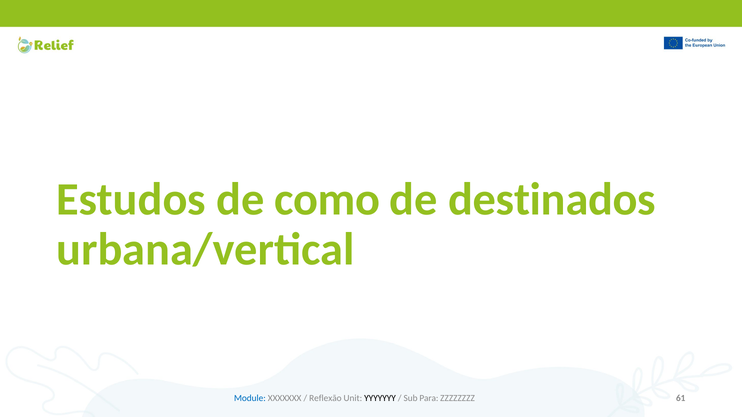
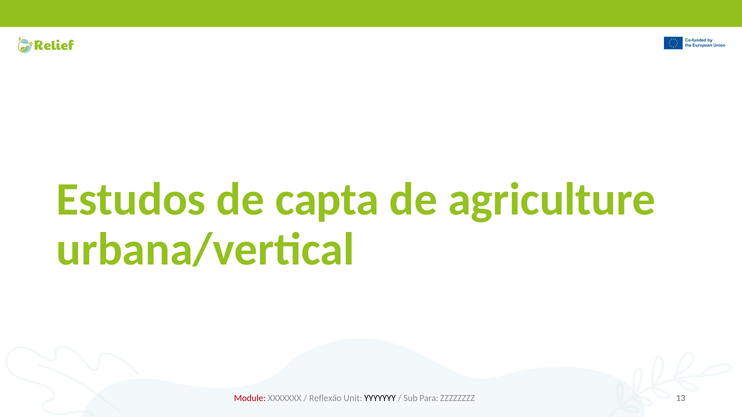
como: como -> capta (327, 199)
destinados: destinados -> agriculture (552, 199)
Module colour: blue -> red (250, 398)
61: 61 -> 13 (681, 398)
